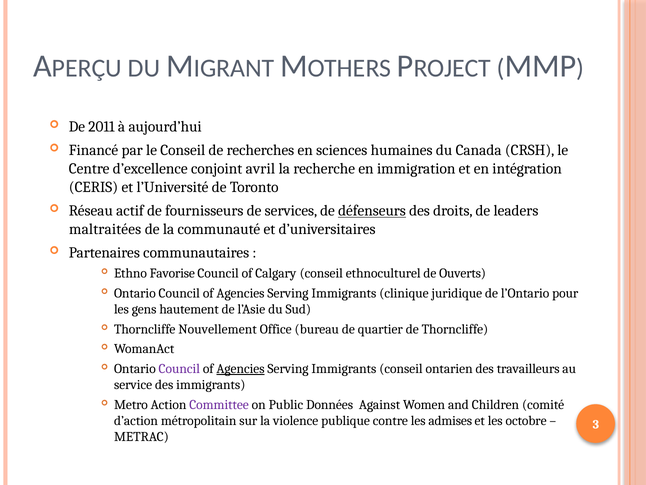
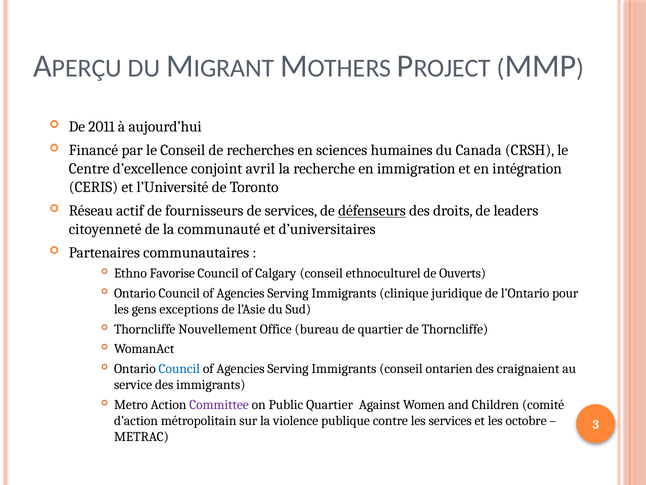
maltraitées: maltraitées -> citoyenneté (105, 229)
hautement: hautement -> exceptions (189, 309)
Council colour: purple -> blue (179, 368)
Agencies underline: present -> none (240, 368)
travailleurs: travailleurs -> craignaient (528, 368)
Public Données: Données -> Quartier (330, 404)
les admises: admises -> services (450, 420)
